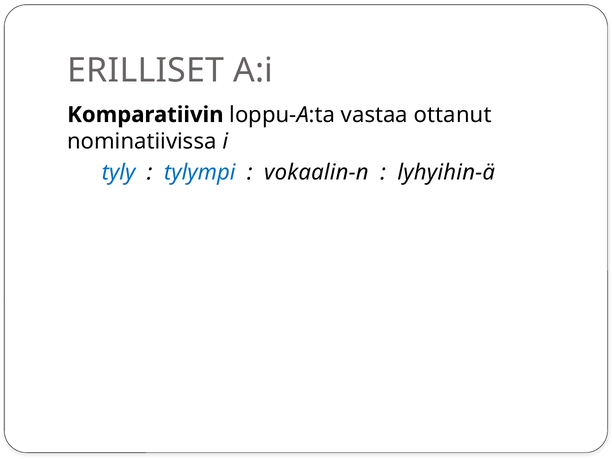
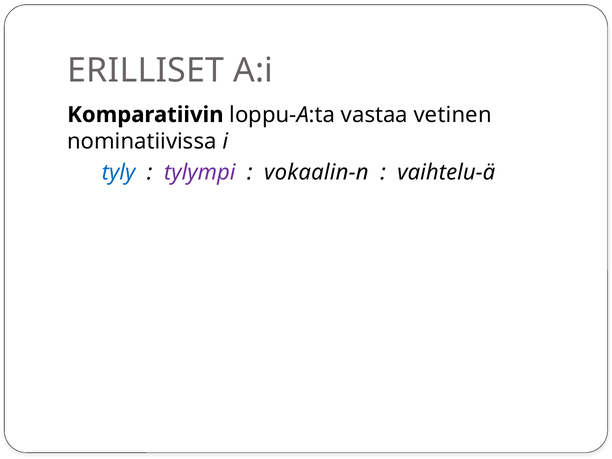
ottanut: ottanut -> vetinen (453, 115)
tylympi colour: blue -> purple (200, 173)
lyhyihin-ä: lyhyihin-ä -> vaihtelu-ä (446, 173)
